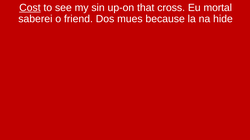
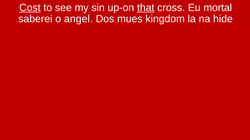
that underline: none -> present (146, 8)
friend: friend -> angel (78, 19)
because: because -> kingdom (165, 19)
